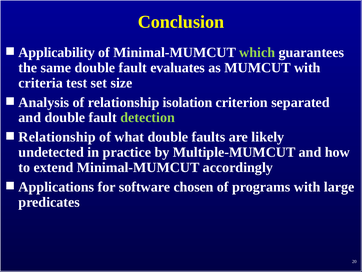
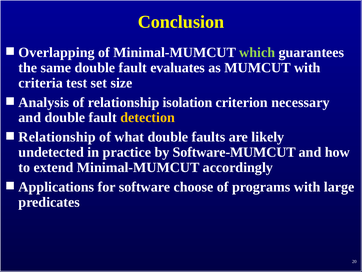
Applicability: Applicability -> Overlapping (57, 52)
separated: separated -> necessary (300, 102)
detection colour: light green -> yellow (148, 117)
Multiple-MUMCUT: Multiple-MUMCUT -> Software-MUMCUT (234, 152)
chosen: chosen -> choose (193, 187)
